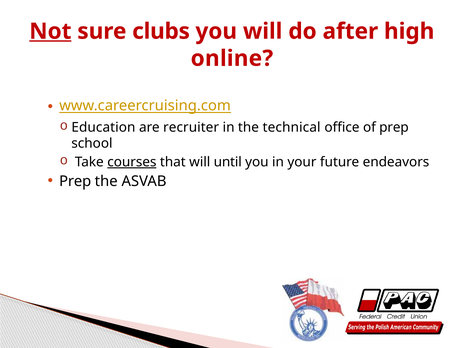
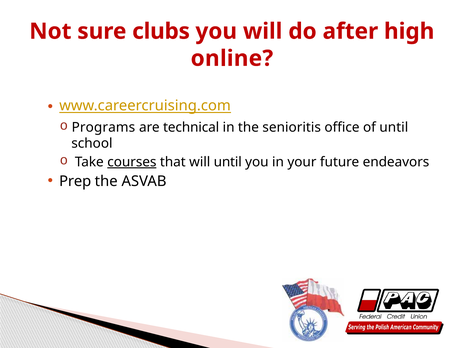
Not underline: present -> none (50, 31)
Education: Education -> Programs (103, 127)
recruiter: recruiter -> technical (191, 127)
technical: technical -> senioritis (292, 127)
of prep: prep -> until (394, 127)
